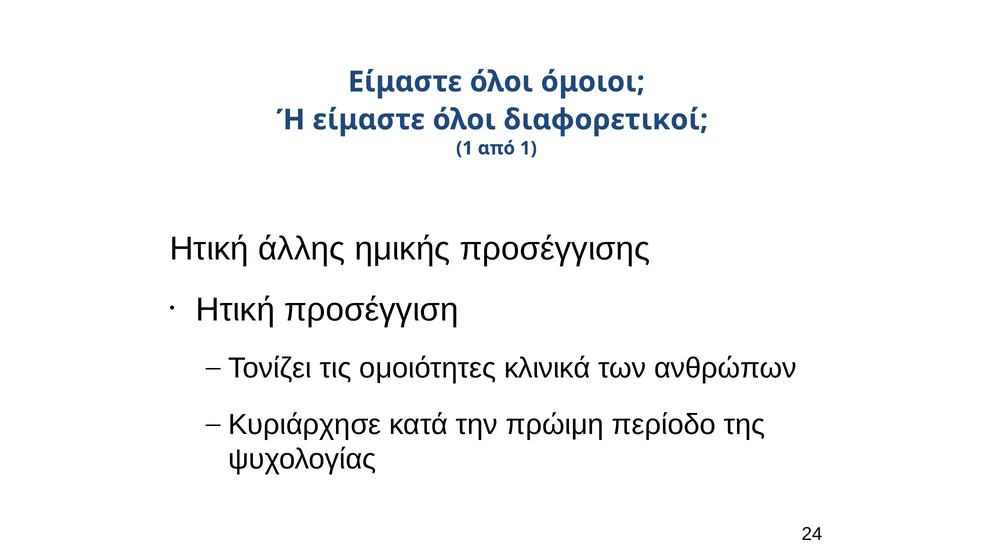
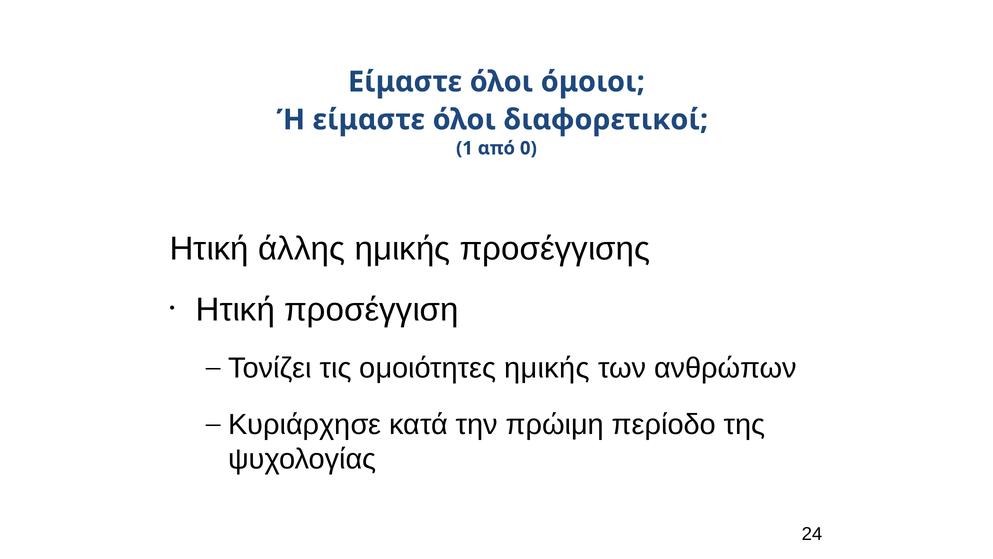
από 1: 1 -> 0 (528, 148)
ομοιότητες κλινικά: κλινικά -> ημικής (547, 368)
